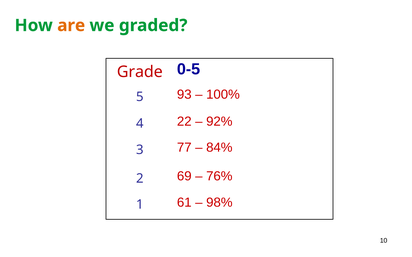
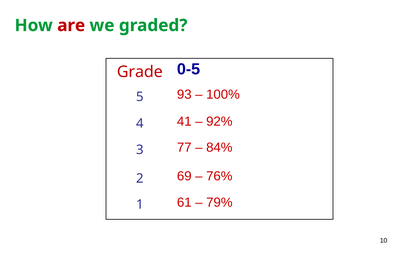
are colour: orange -> red (71, 25)
22: 22 -> 41 (184, 122)
98%: 98% -> 79% (219, 203)
